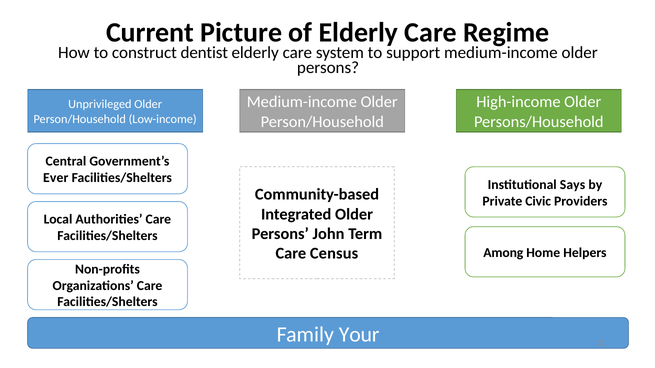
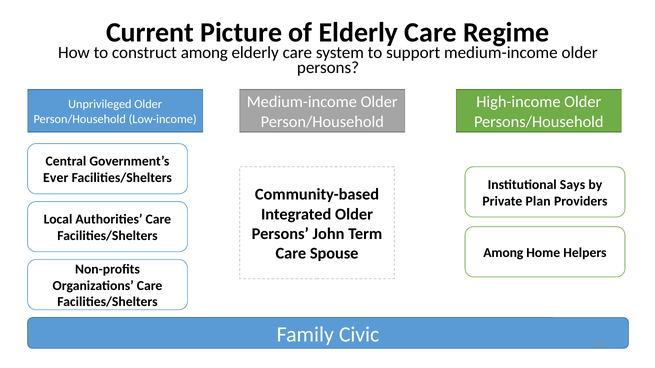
construct dentist: dentist -> among (204, 53)
Civic: Civic -> Plan (538, 201)
Census: Census -> Spouse (334, 254)
Your: Your -> Civic (359, 335)
